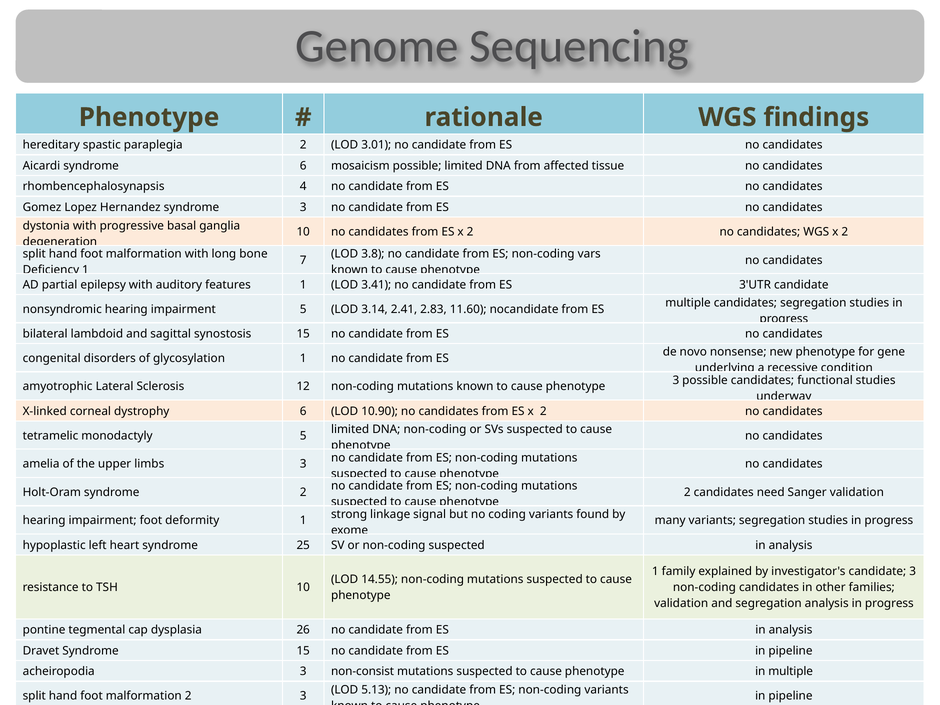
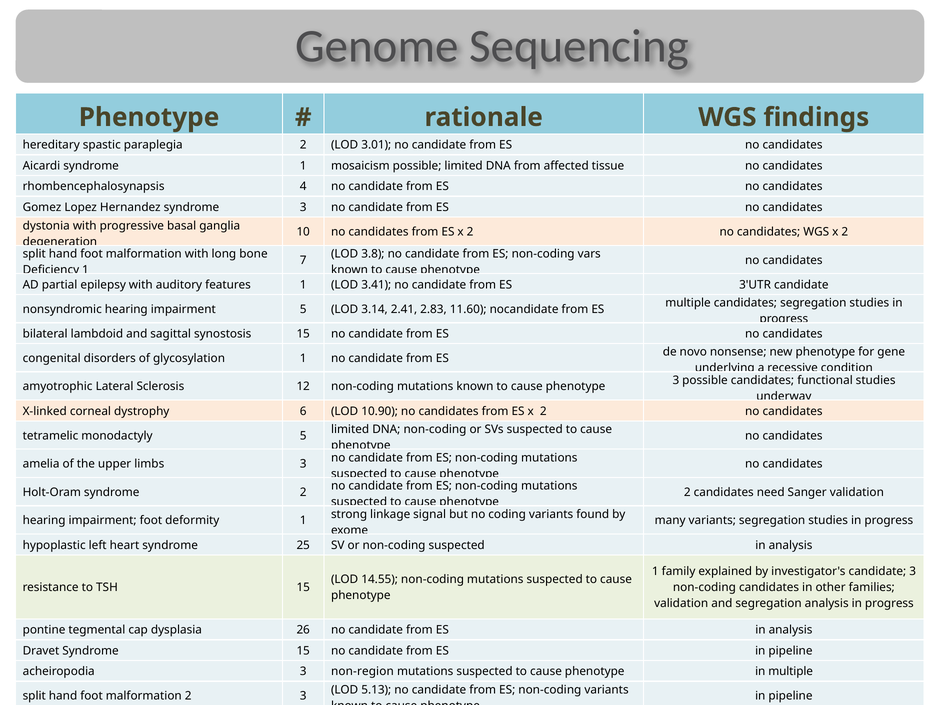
syndrome 6: 6 -> 1 (303, 166)
TSH 10: 10 -> 15 (303, 588)
non-consist: non-consist -> non-region (362, 672)
